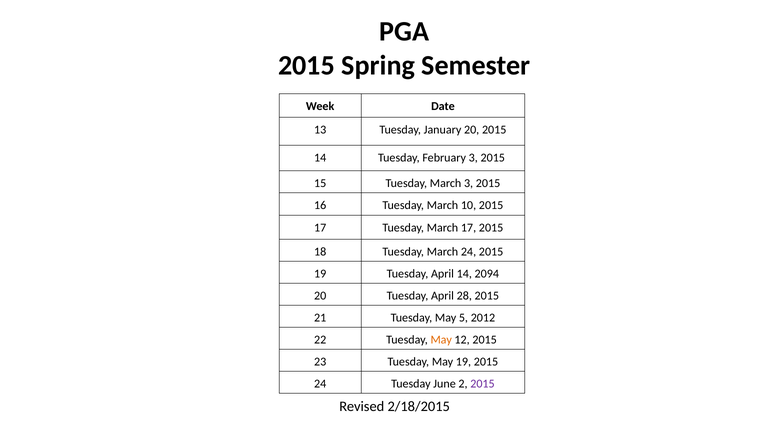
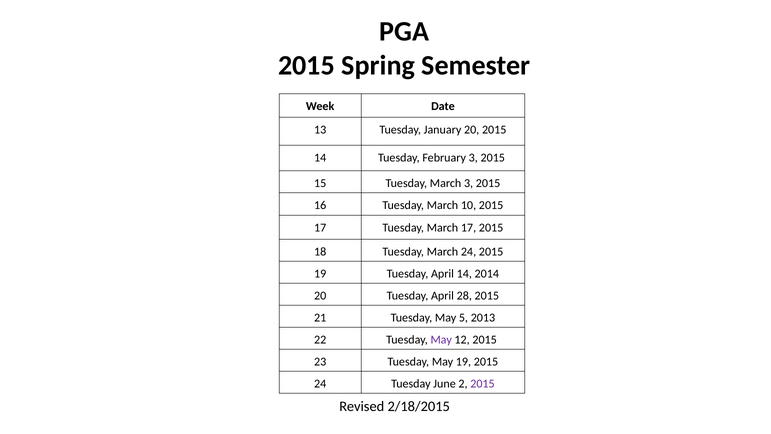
2094: 2094 -> 2014 (487, 274)
2012: 2012 -> 2013 (483, 318)
May colour: orange -> purple (441, 339)
